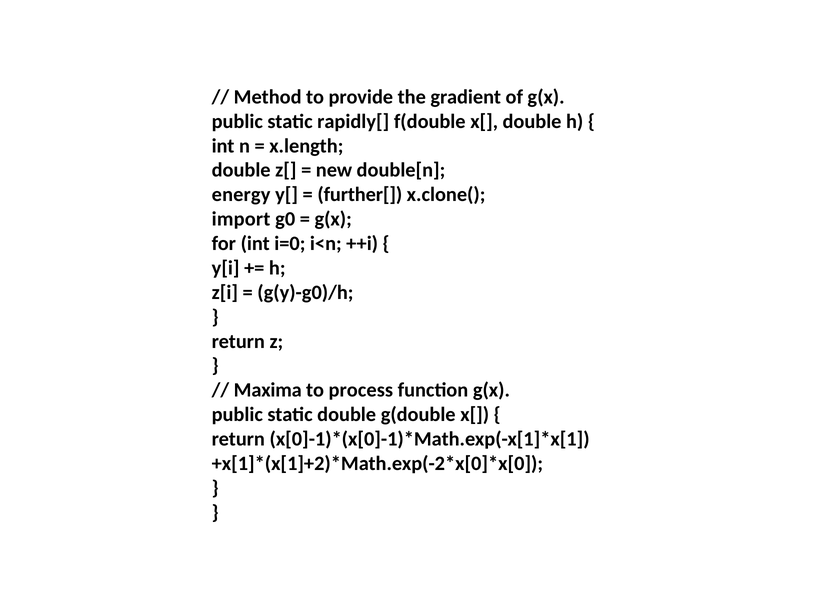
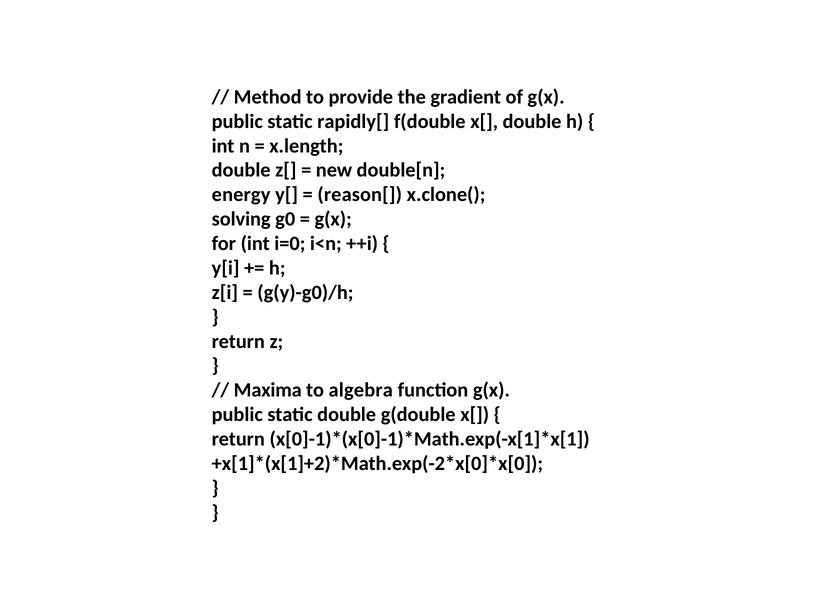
further[: further[ -> reason[ (360, 195)
import: import -> solving (241, 219)
process: process -> algebra (361, 390)
